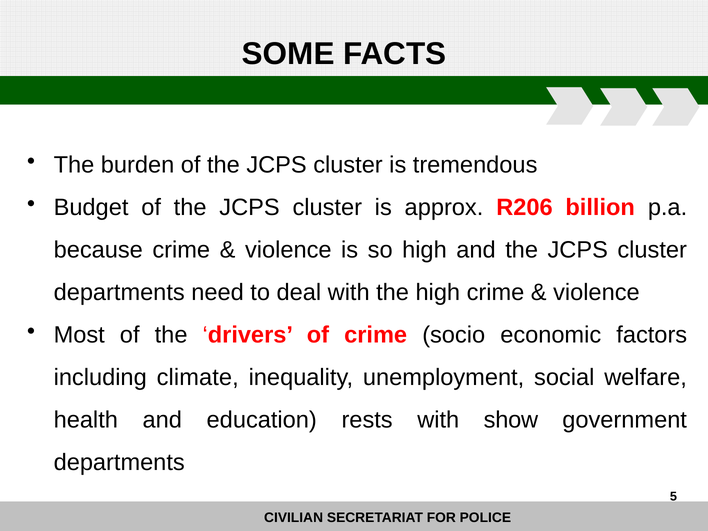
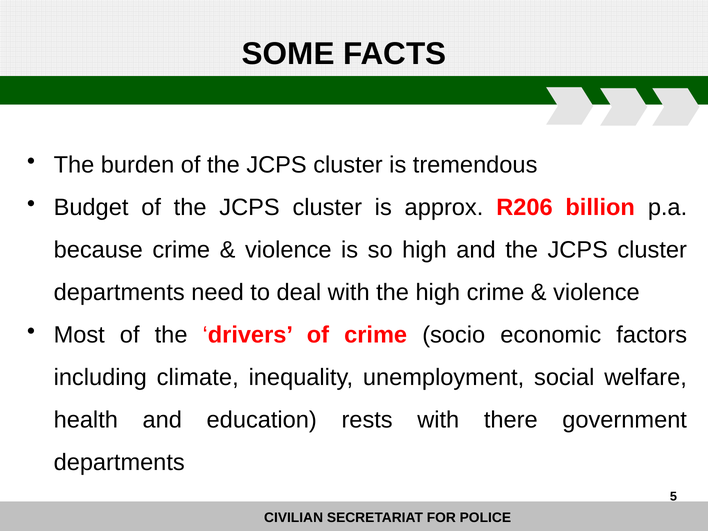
show: show -> there (511, 420)
